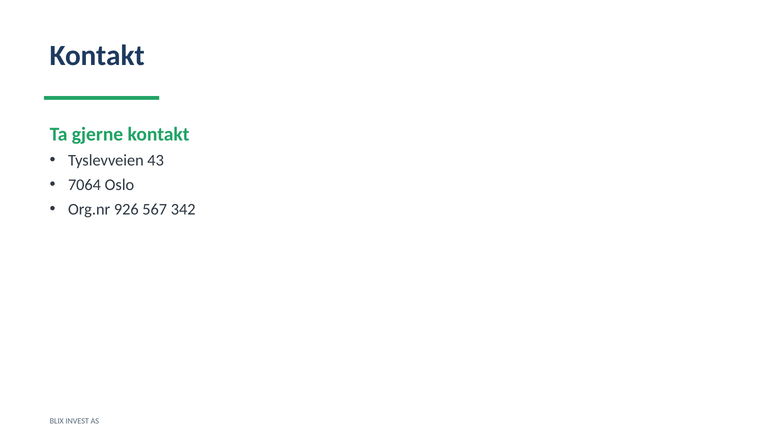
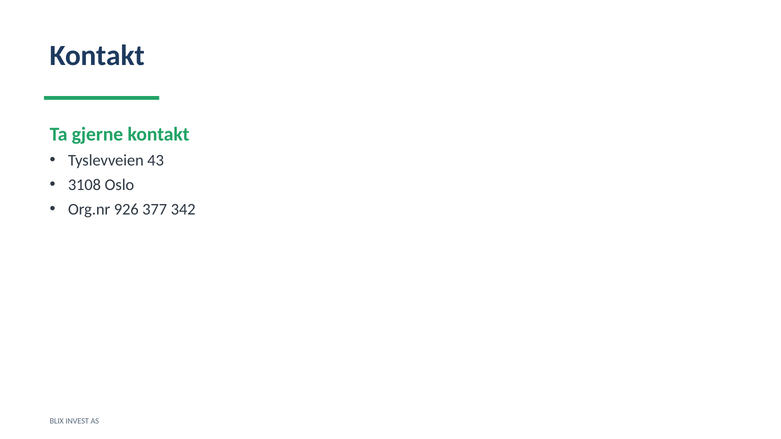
7064: 7064 -> 3108 (84, 185)
567: 567 -> 377 (155, 209)
